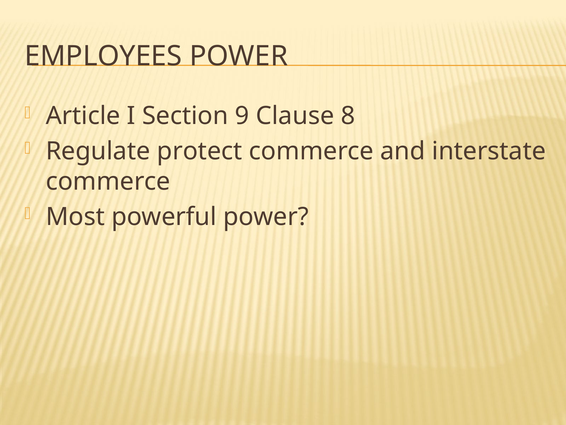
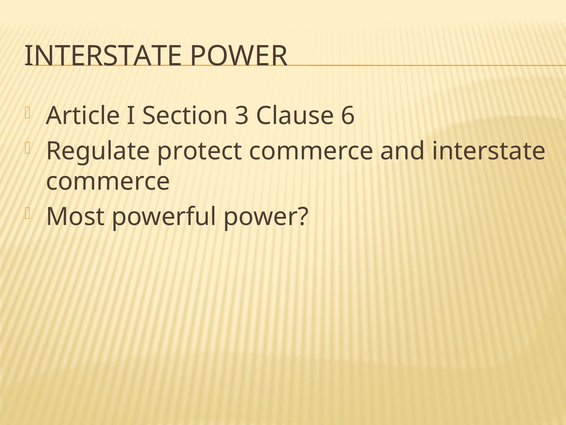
EMPLOYEES: EMPLOYEES -> INTERSTATE (103, 56)
9: 9 -> 3 (242, 116)
8: 8 -> 6 (348, 116)
